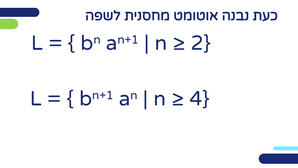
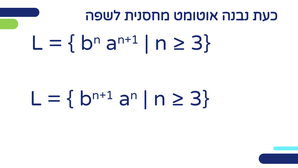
2: 2 -> 3 (201, 43)
4: 4 -> 3 (199, 98)
